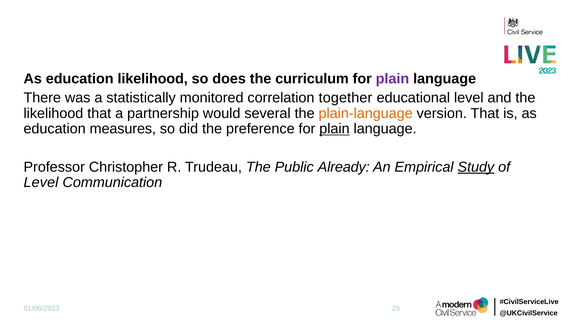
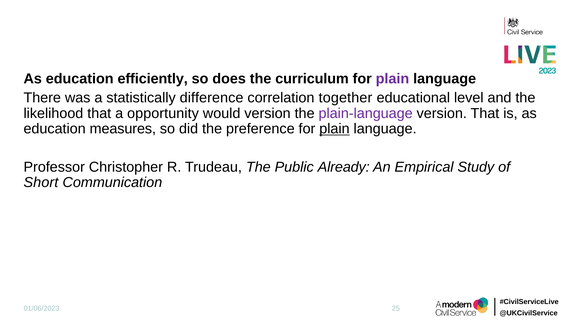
education likelihood: likelihood -> efficiently (153, 79)
monitored: monitored -> difference (212, 98)
partnership: partnership -> opportunity (163, 113)
would several: several -> version (267, 113)
plain-language colour: orange -> purple (366, 113)
Study underline: present -> none (476, 167)
Level: Level -> Short (41, 182)
